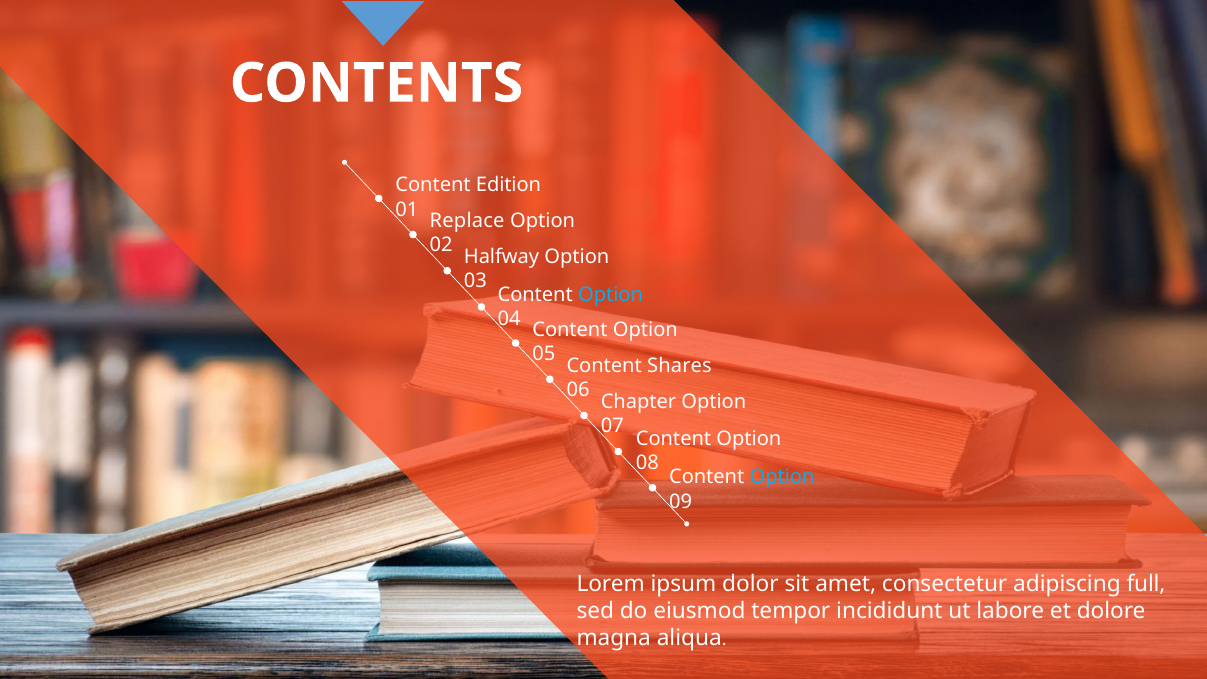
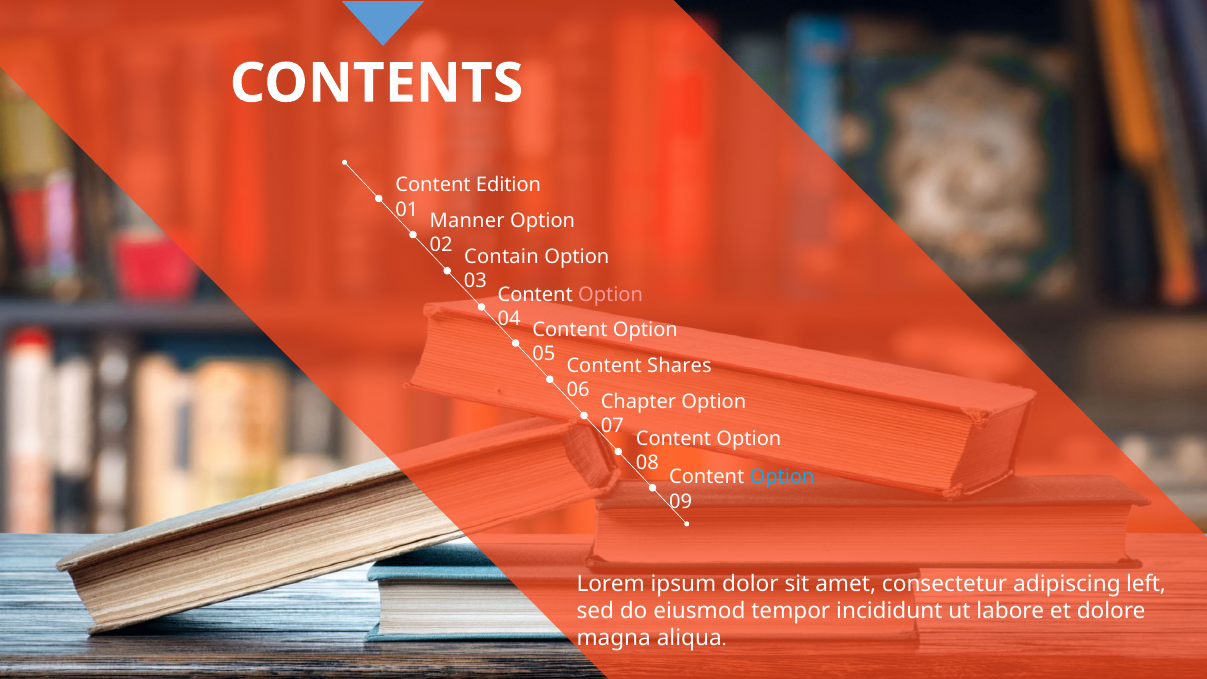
Replace: Replace -> Manner (467, 221)
Halfway: Halfway -> Contain (501, 257)
Option colour: light blue -> pink (611, 295)
full: full -> left (1146, 584)
